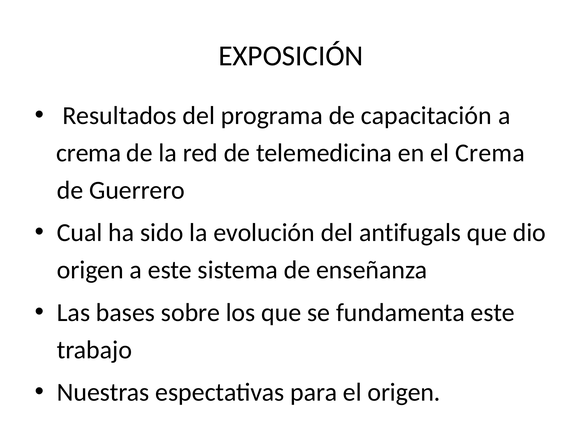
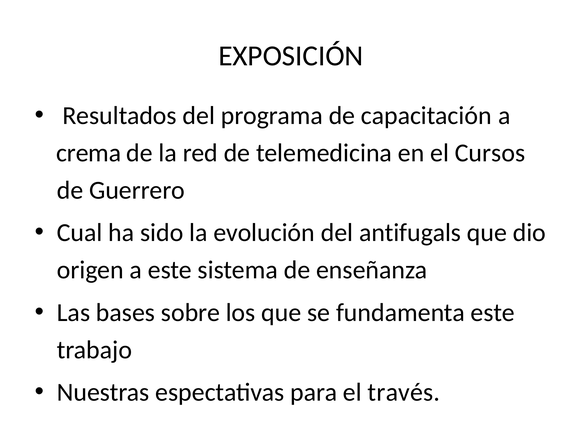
el Crema: Crema -> Cursos (490, 153)
el origen: origen -> través (404, 392)
